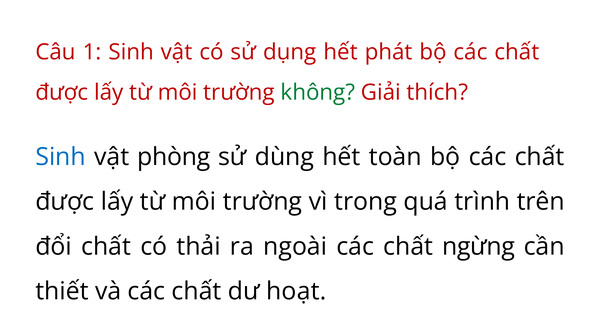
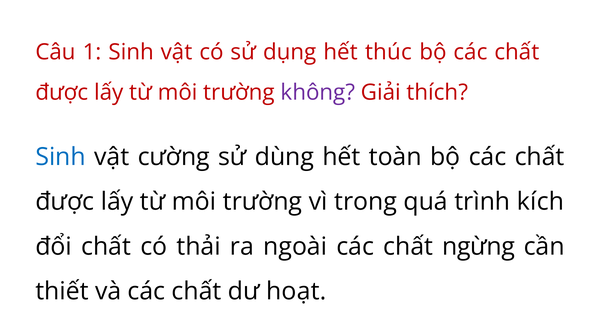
phát: phát -> thúc (388, 52)
không colour: green -> purple (318, 92)
phòng: phòng -> cường (174, 157)
trên: trên -> kích (540, 202)
